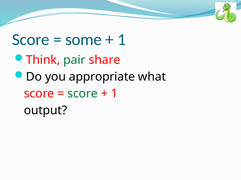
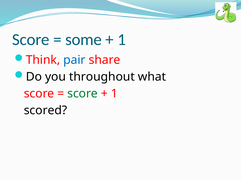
pair colour: green -> blue (74, 60)
appropriate: appropriate -> throughout (102, 77)
output: output -> scored (45, 111)
